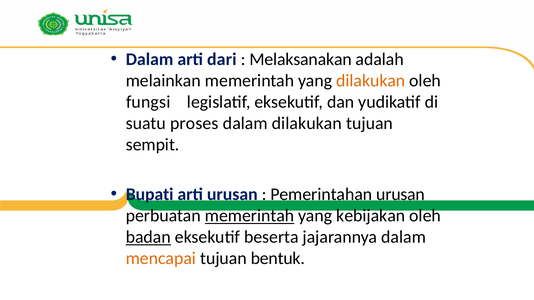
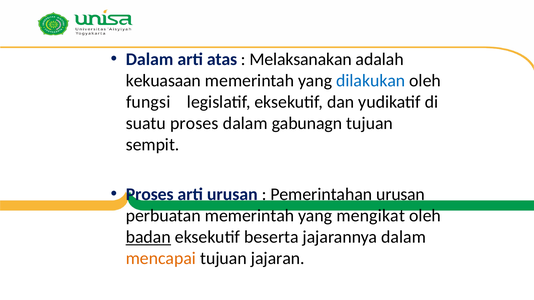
dari: dari -> atas (222, 59)
melainkan: melainkan -> kekuasaan (163, 81)
dilakukan colour: orange -> blue (371, 81)
dalam dilakukan: dilakukan -> gabunagn (307, 123)
Bupati: Bupati -> Proses (150, 195)
memerintah underline: present -> none (250, 216)
kebijakan: kebijakan -> mengikat (371, 216)
bentuk: bentuk -> jajaran (278, 259)
